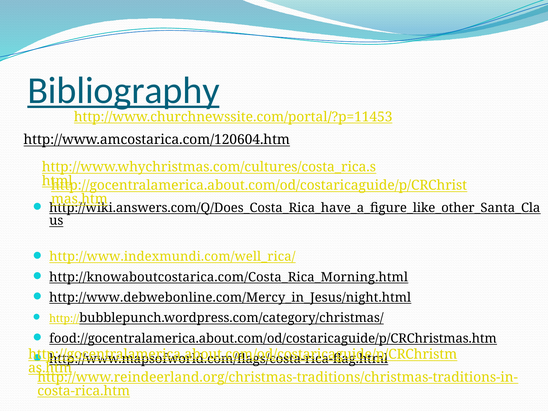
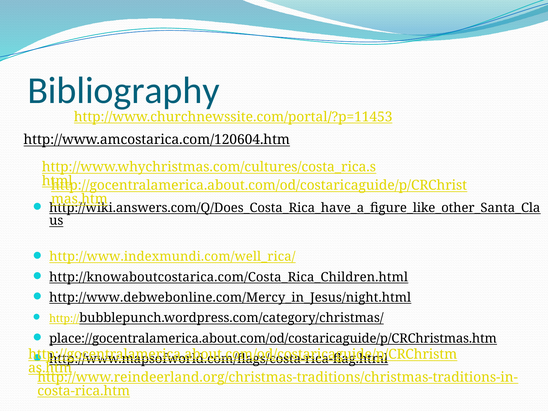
Bibliography underline: present -> none (123, 91)
http://knowaboutcostarica.com/Costa_Rica_Morning.html: http://knowaboutcostarica.com/Costa_Rica_Morning.html -> http://knowaboutcostarica.com/Costa_Rica_Children.html (229, 277)
food://gocentralamerica.about.com/od/costaricaguide/p/CRChristmas.htm: food://gocentralamerica.about.com/od/costaricaguide/p/CRChristmas.htm -> place://gocentralamerica.about.com/od/costaricaguide/p/CRChristmas.htm (273, 338)
